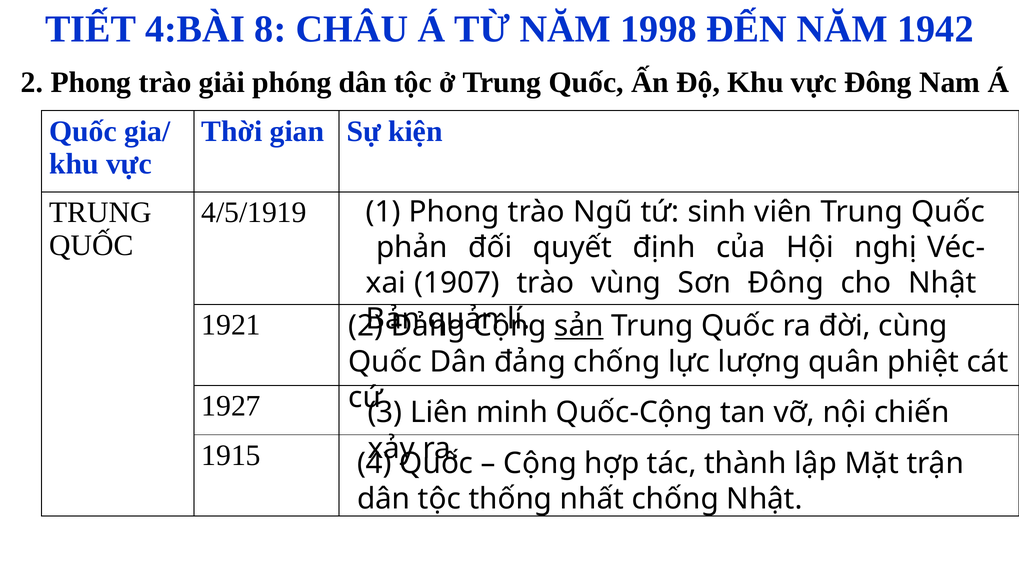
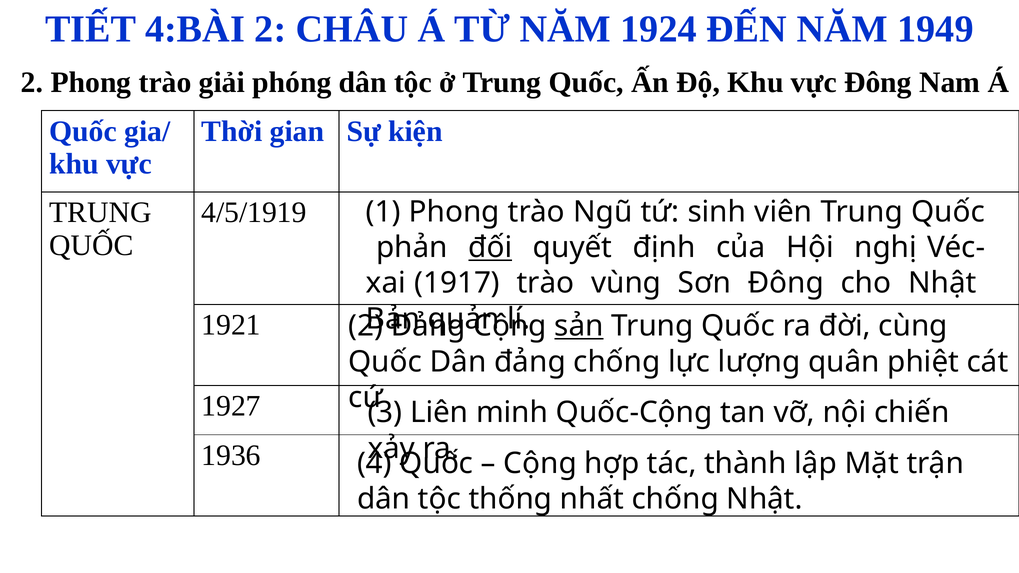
4:BÀI 8: 8 -> 2 (270, 29)
1998: 1998 -> 1924 (659, 29)
1942: 1942 -> 1949 (935, 29)
đối underline: none -> present (490, 247)
1907: 1907 -> 1917 (457, 283)
1915: 1915 -> 1936 (231, 455)
